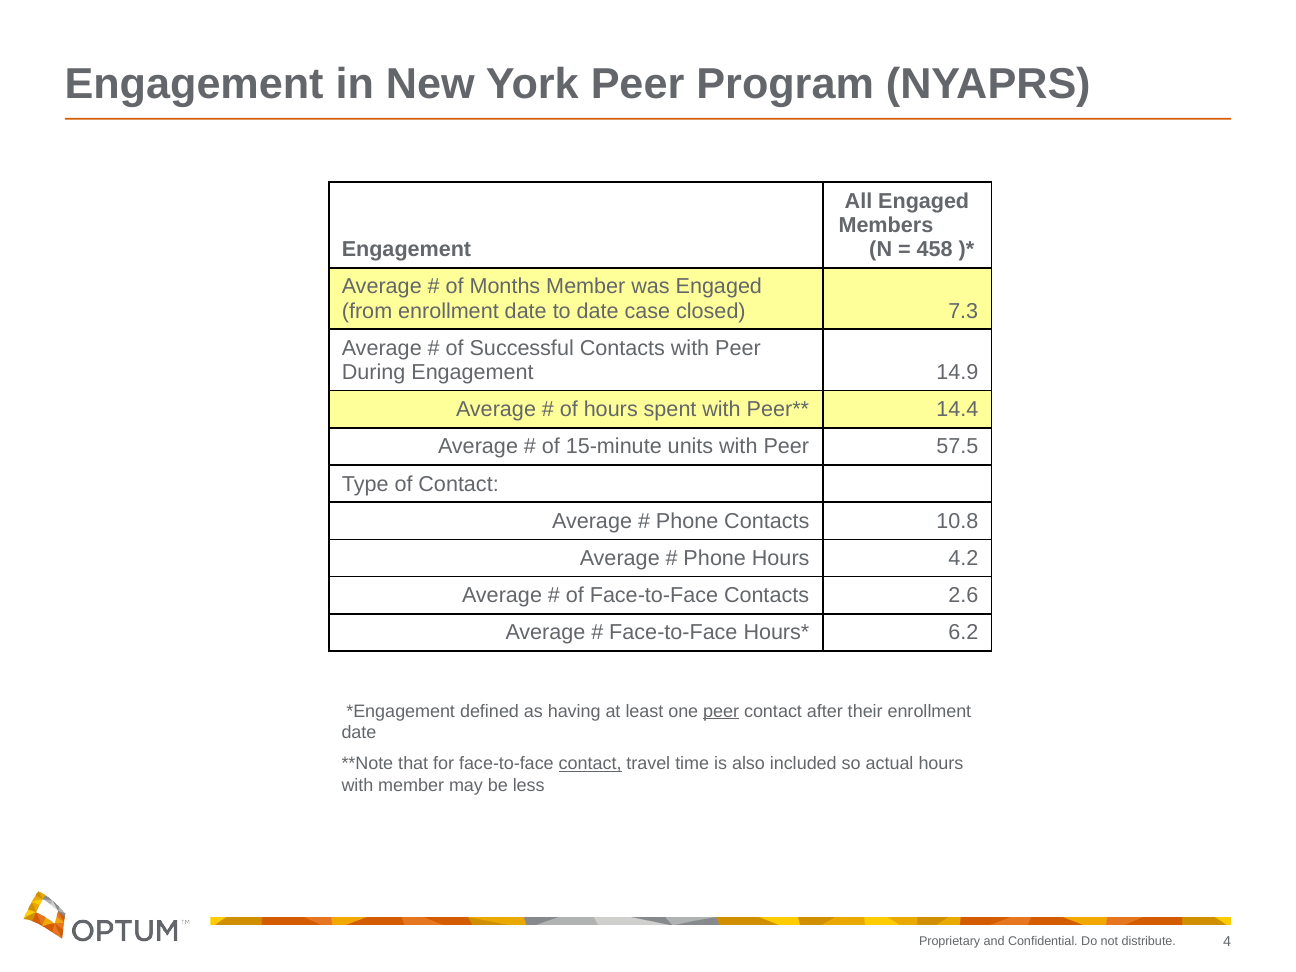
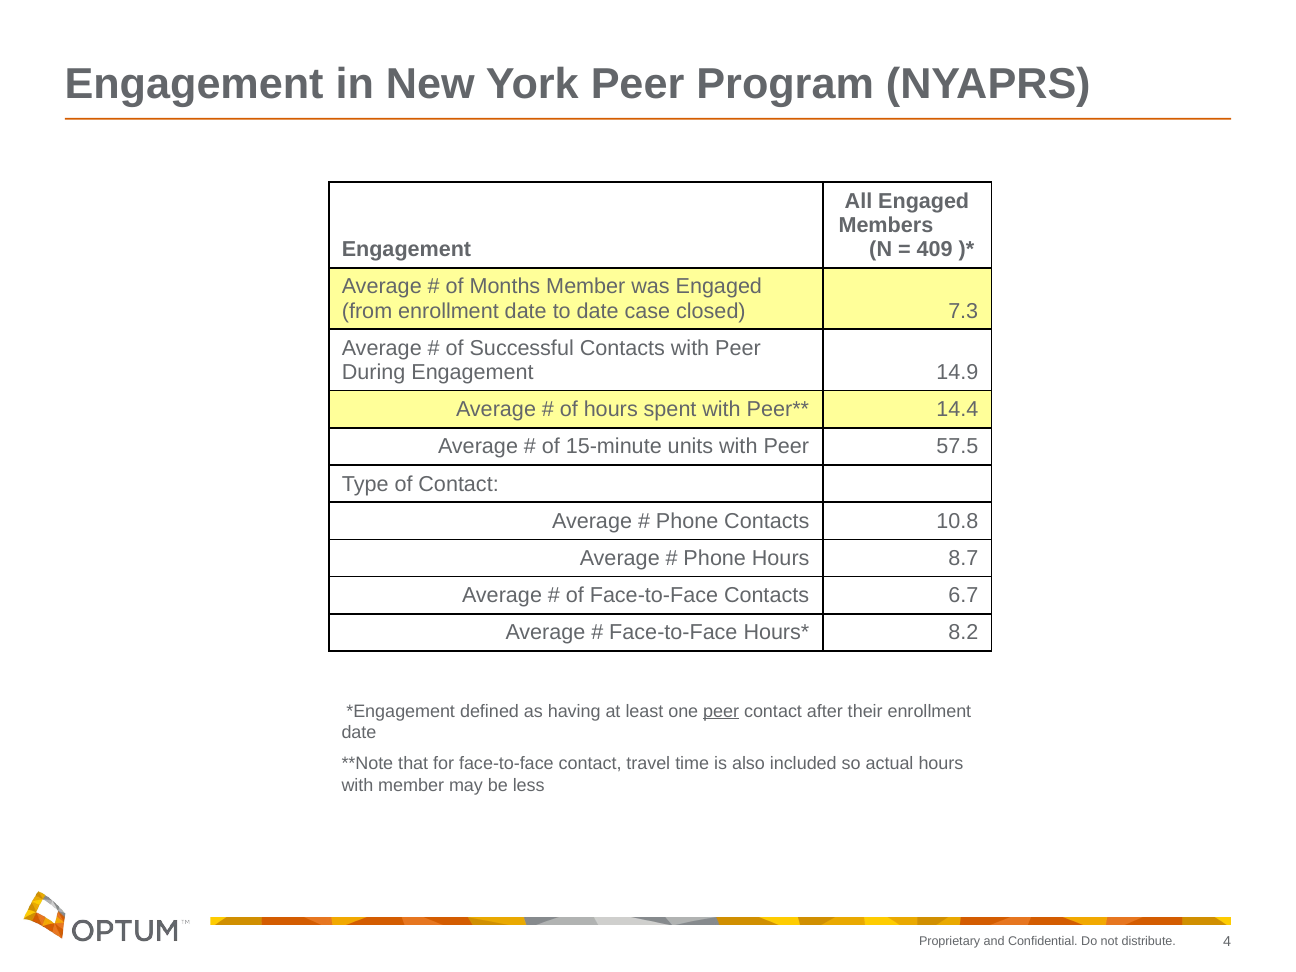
458: 458 -> 409 (935, 250)
4.2: 4.2 -> 8.7 (963, 558)
2.6: 2.6 -> 6.7 (963, 596)
6.2: 6.2 -> 8.2 (963, 633)
contact underline: present -> none (590, 763)
